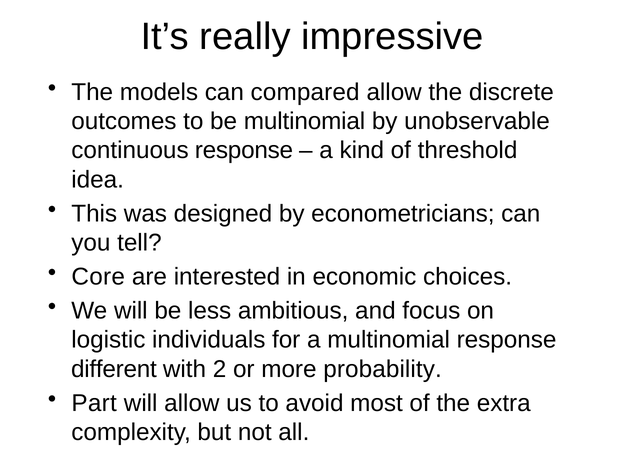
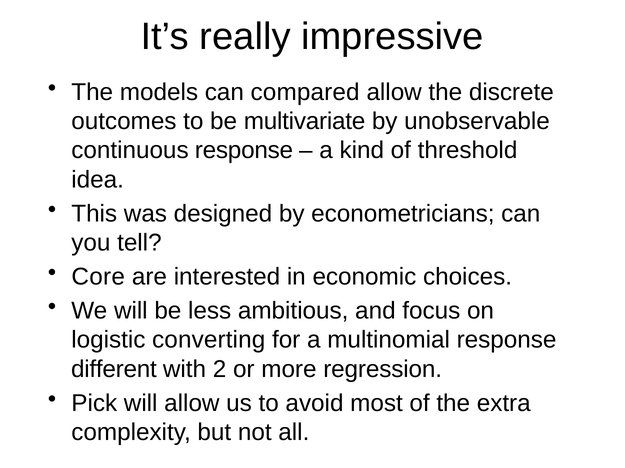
be multinomial: multinomial -> multivariate (305, 122)
individuals: individuals -> converting (209, 340)
probability: probability -> regression (383, 370)
Part: Part -> Pick (94, 404)
